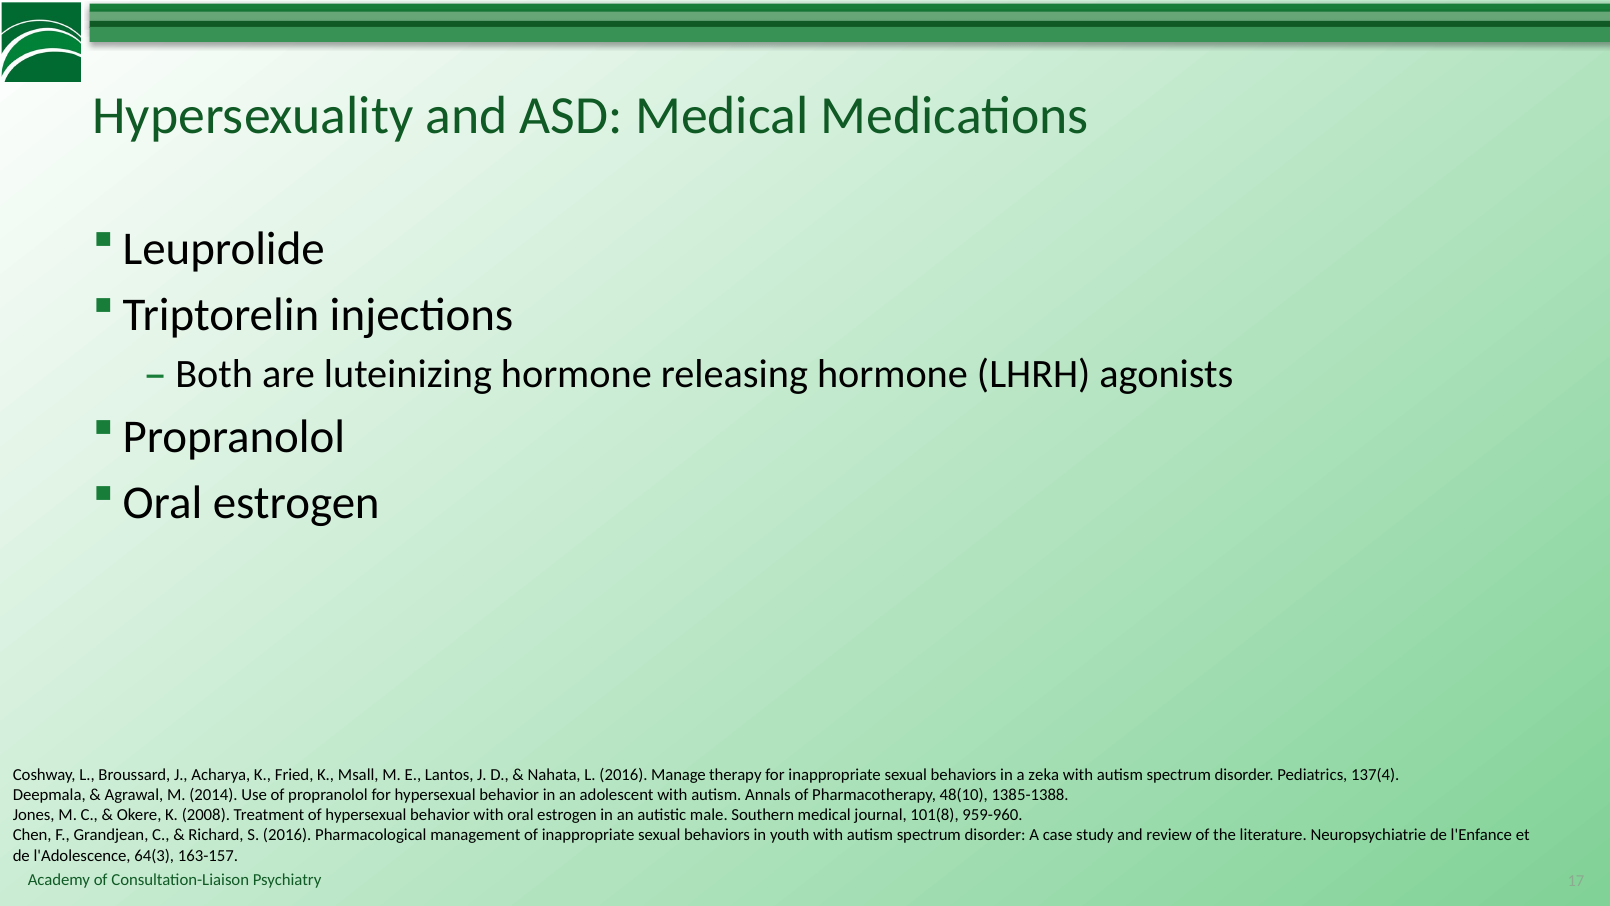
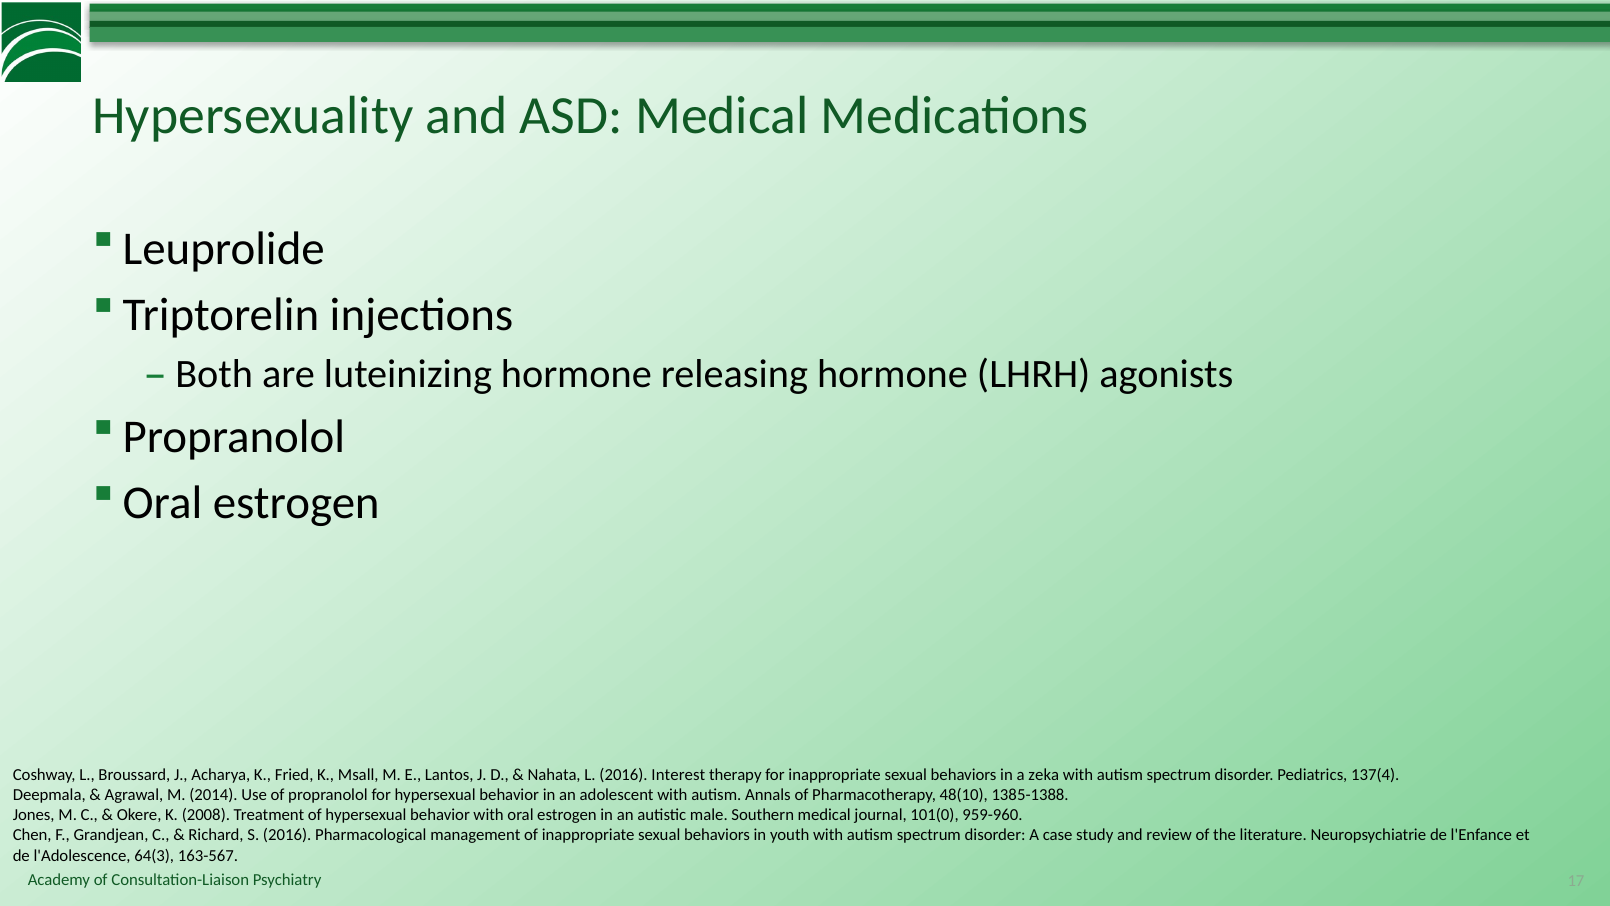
Manage: Manage -> Interest (678, 774)
101(8: 101(8 -> 101(0 (935, 815)
163-157: 163-157 -> 163-567 (208, 855)
